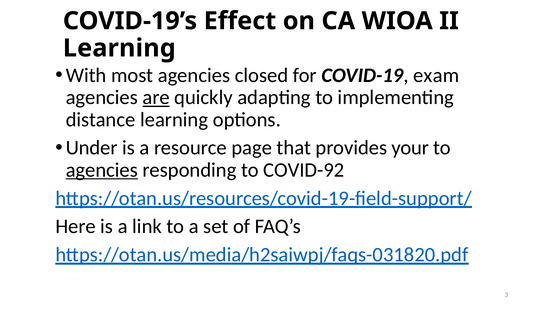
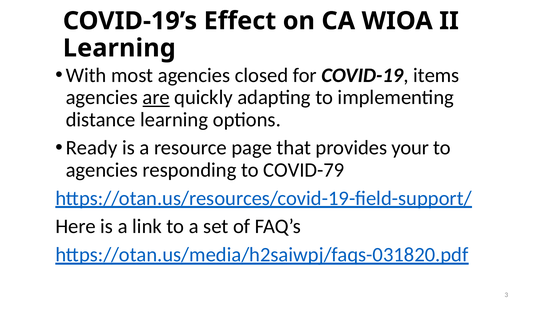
exam: exam -> items (436, 75)
Under: Under -> Ready (92, 148)
agencies underline: present -> none (102, 170)
COVID-92: COVID-92 -> COVID-79 (304, 170)
